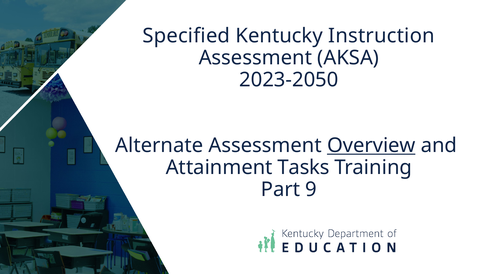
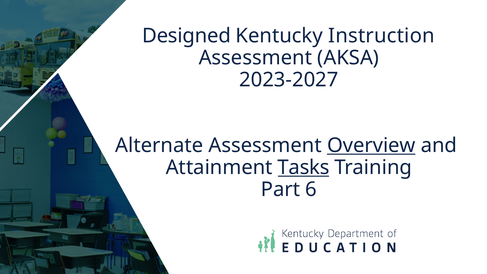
Specified: Specified -> Designed (186, 36)
2023-2050: 2023-2050 -> 2023-2027 (289, 80)
Tasks underline: none -> present (304, 167)
9: 9 -> 6 (311, 189)
